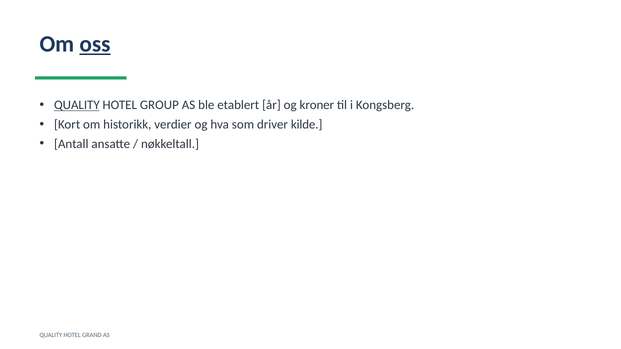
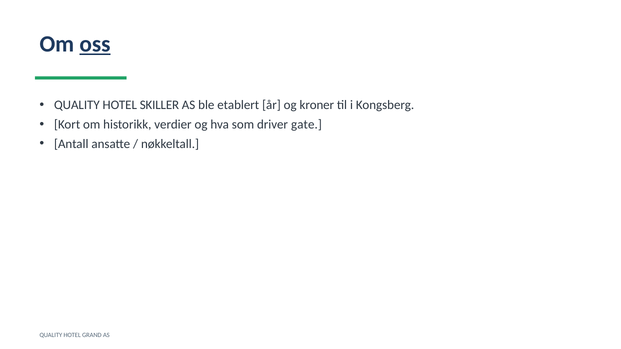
QUALITY underline: present -> none (77, 105)
GROUP: GROUP -> SKILLER (159, 105)
kilde: kilde -> gate (306, 125)
